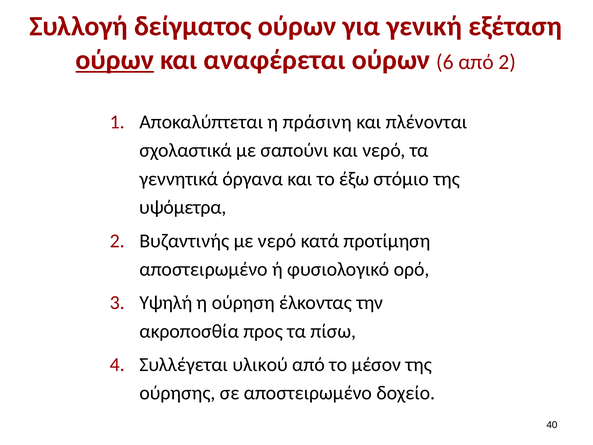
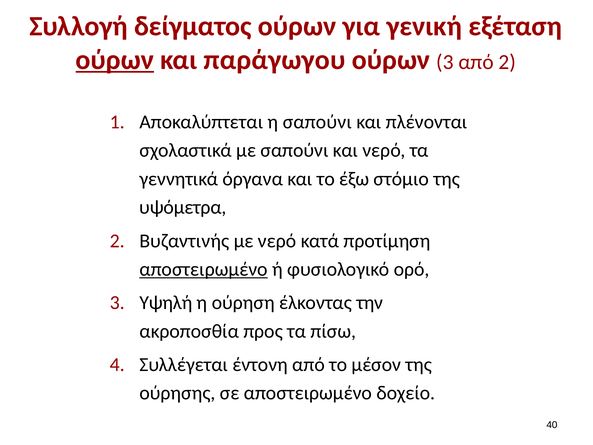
αναφέρεται: αναφέρεται -> παράγωγου (274, 60)
ούρων 6: 6 -> 3 (445, 62)
η πράσινη: πράσινη -> σαπούνι (317, 122)
αποστειρωμένο underline: none -> present (204, 269)
υλικού: υλικού -> έντονη (260, 364)
